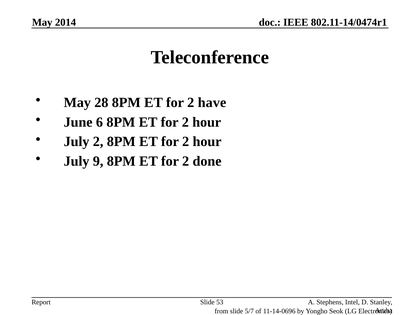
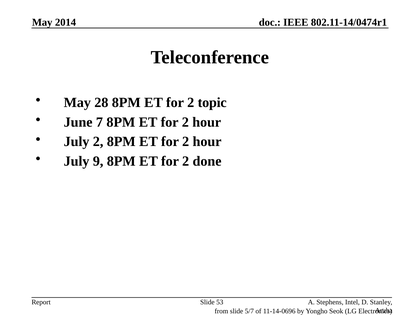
have: have -> topic (212, 102)
6: 6 -> 7 (99, 122)
